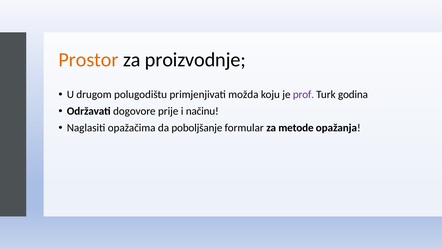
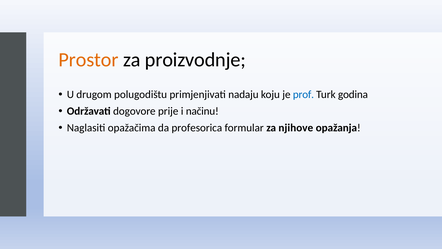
možda: možda -> nadaju (243, 95)
prof colour: purple -> blue (303, 95)
poboljšanje: poboljšanje -> profesorica (197, 128)
metode: metode -> njihove (296, 128)
